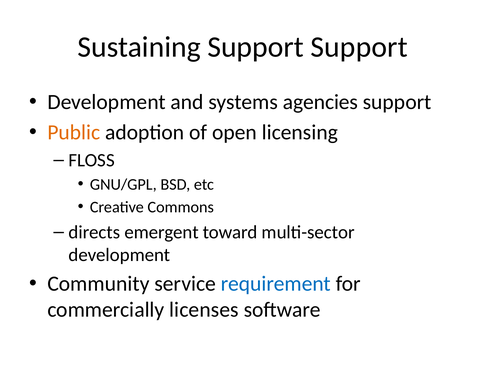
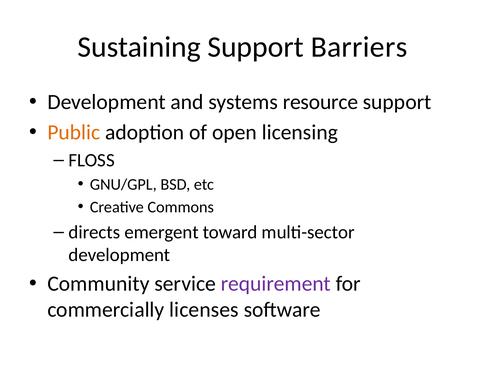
Support Support: Support -> Barriers (359, 47)
agencies: agencies -> resource (320, 102)
requirement colour: blue -> purple (276, 283)
